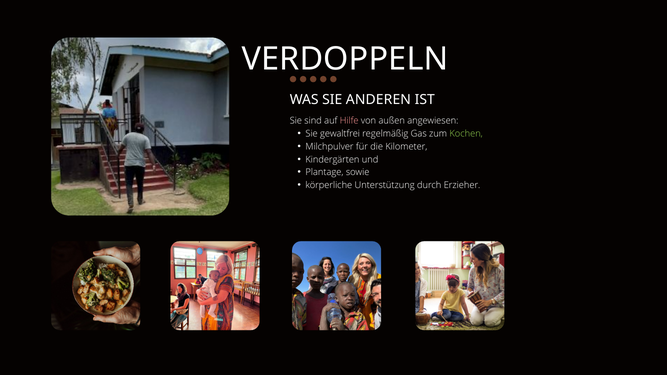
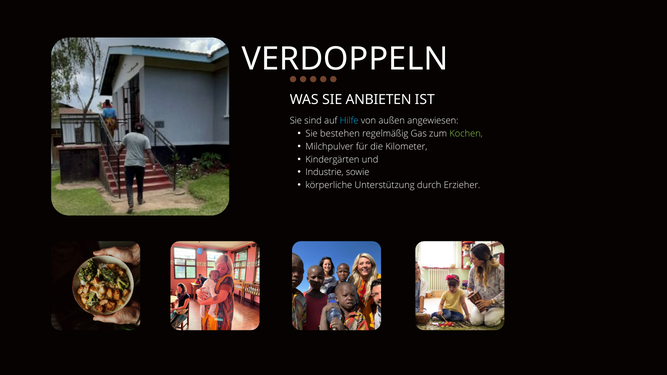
ANDEREN: ANDEREN -> ANBIETEN (379, 100)
Hilfe colour: pink -> light blue (349, 121)
gewaltfrei: gewaltfrei -> bestehen (340, 134)
Plantage: Plantage -> Industrie (325, 173)
